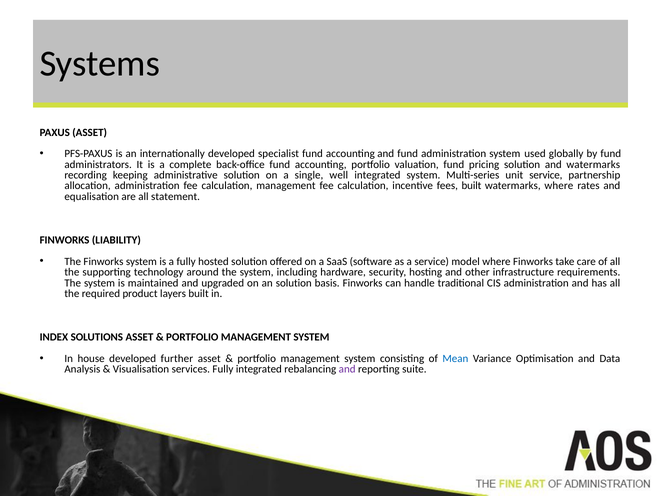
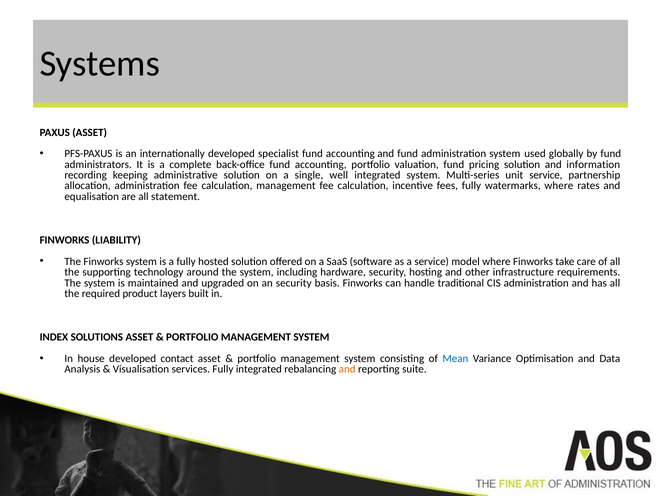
and watermarks: watermarks -> information (593, 164)
fees built: built -> fully (471, 186)
an solution: solution -> security (294, 283)
further: further -> contact (177, 358)
and colour: purple -> orange (347, 369)
